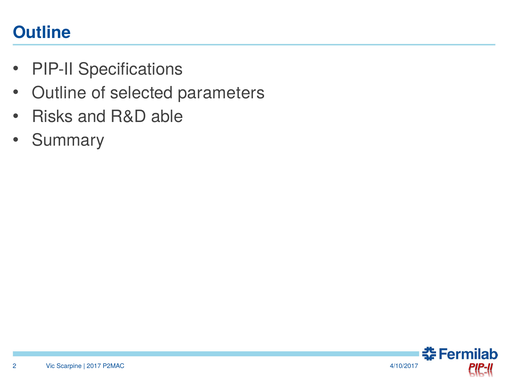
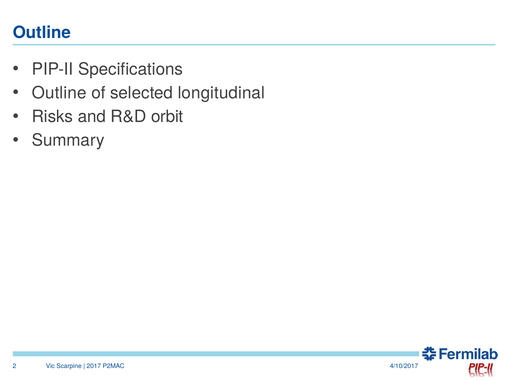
parameters: parameters -> longitudinal (221, 93)
able: able -> orbit (167, 117)
